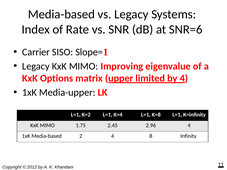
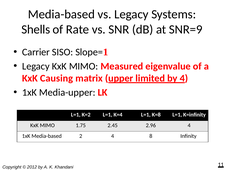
Index: Index -> Shells (36, 29)
SNR=6: SNR=6 -> SNR=9 (186, 29)
Improving: Improving -> Measured (122, 66)
Options: Options -> Causing (57, 78)
